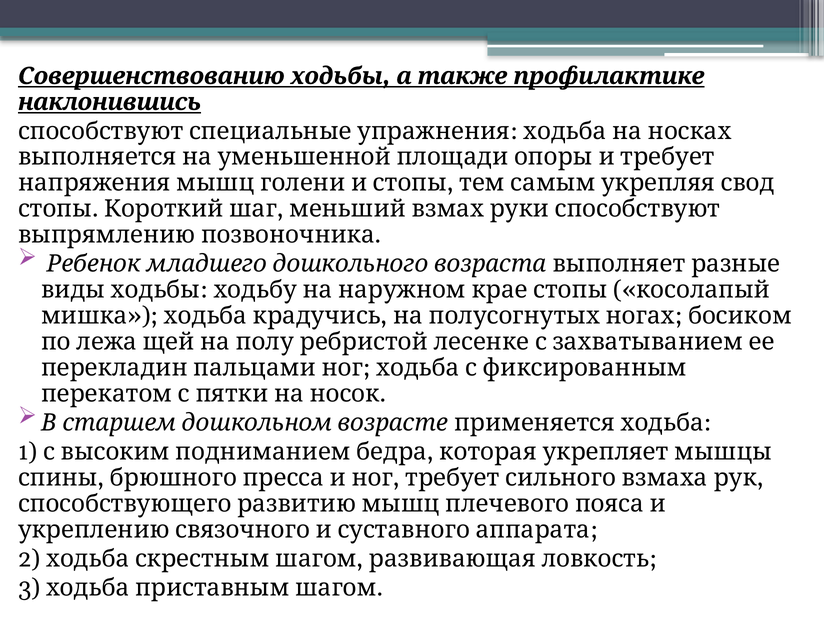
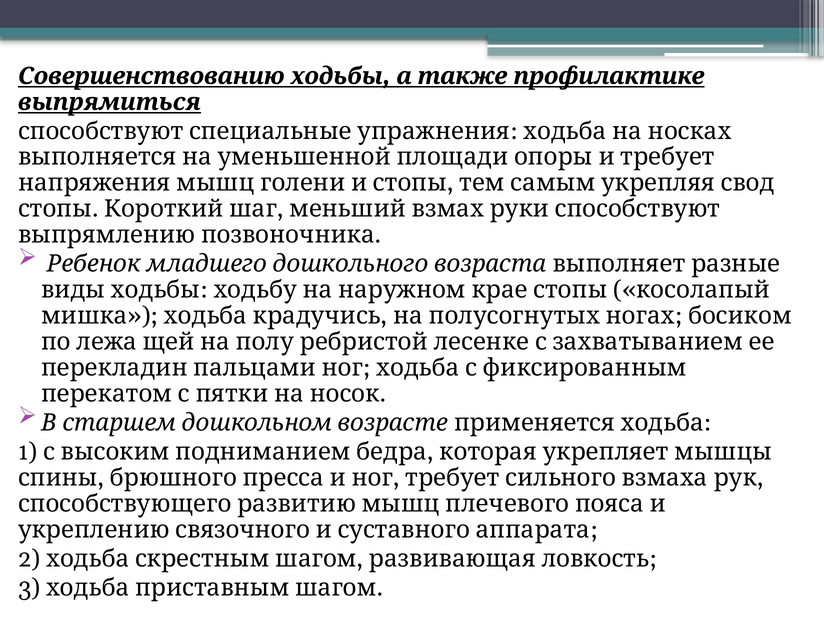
наклонившись: наклонившись -> выпрямиться (109, 102)
